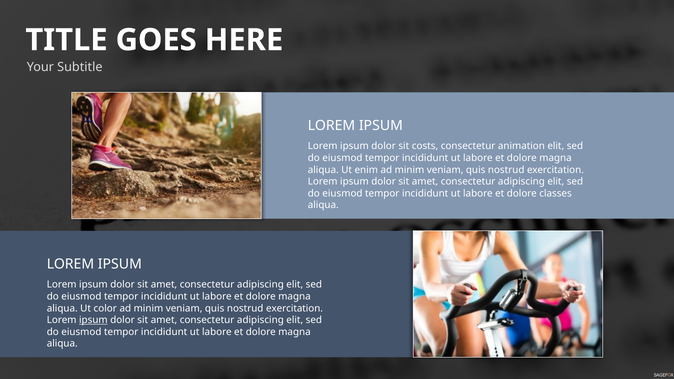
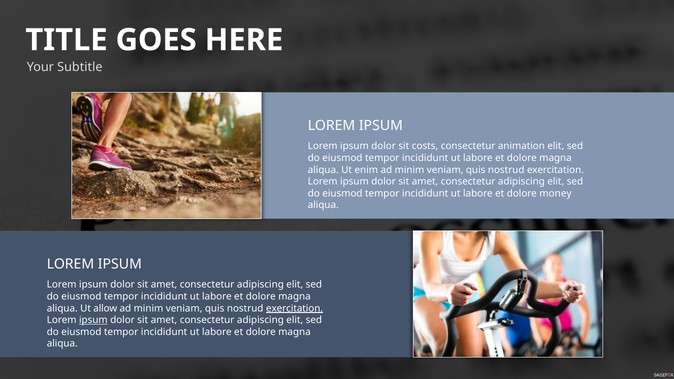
classes: classes -> money (555, 193)
color: color -> allow (105, 308)
exercitation underline: none -> present (294, 308)
